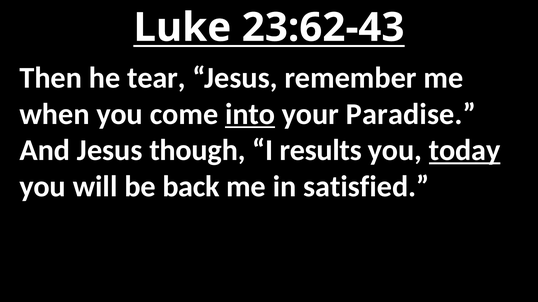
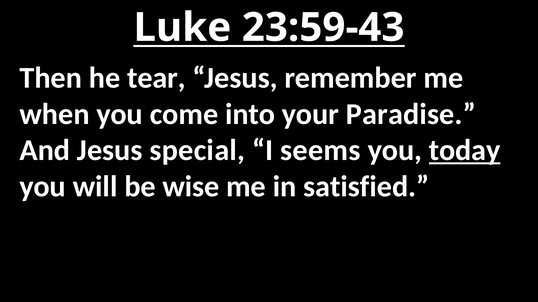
23:62-43: 23:62-43 -> 23:59-43 (323, 28)
into underline: present -> none (250, 114)
though: though -> special (197, 151)
results: results -> seems (320, 151)
back: back -> wise (191, 187)
